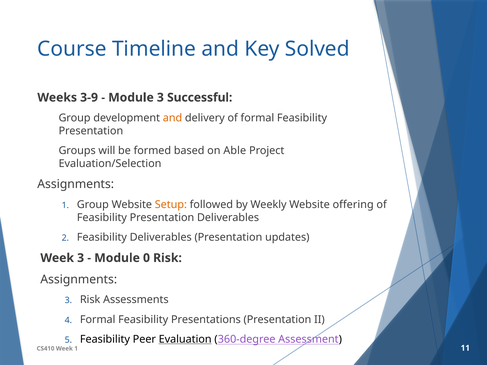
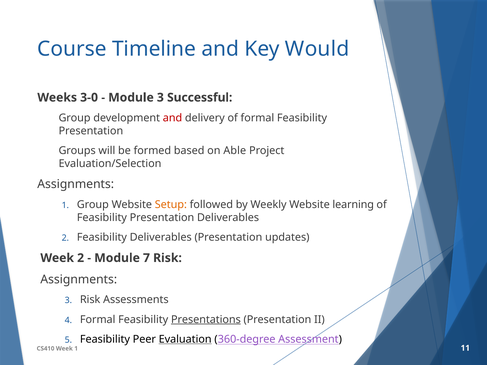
Solved: Solved -> Would (317, 49)
3-9: 3-9 -> 3-0 (89, 98)
and colour: orange -> red (173, 118)
offering: offering -> learning (353, 205)
Week 3: 3 -> 2 (81, 258)
0: 0 -> 7 (146, 258)
Presentations underline: none -> present (206, 320)
